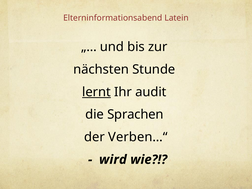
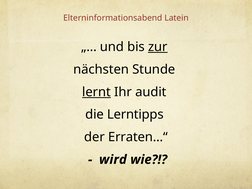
zur underline: none -> present (158, 47)
Sprachen: Sprachen -> Lerntipps (135, 115)
Verben…“: Verben…“ -> Erraten…“ (138, 137)
